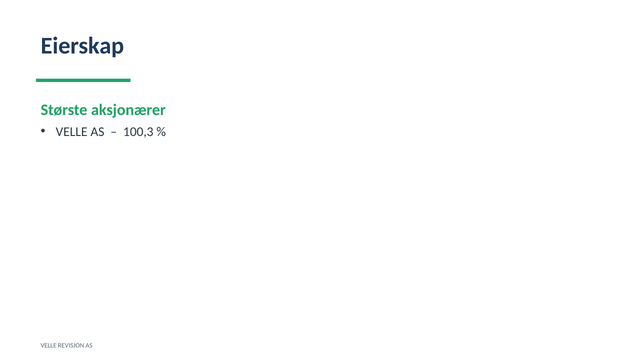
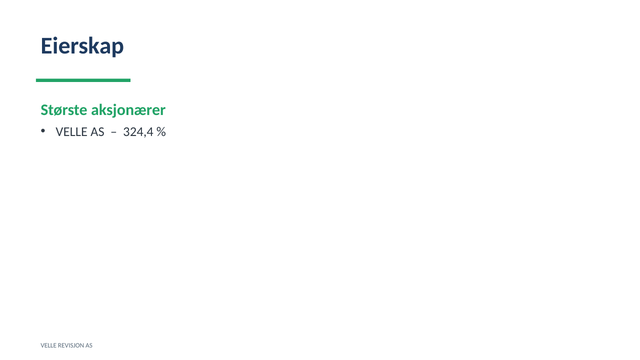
100,3: 100,3 -> 324,4 (138, 132)
